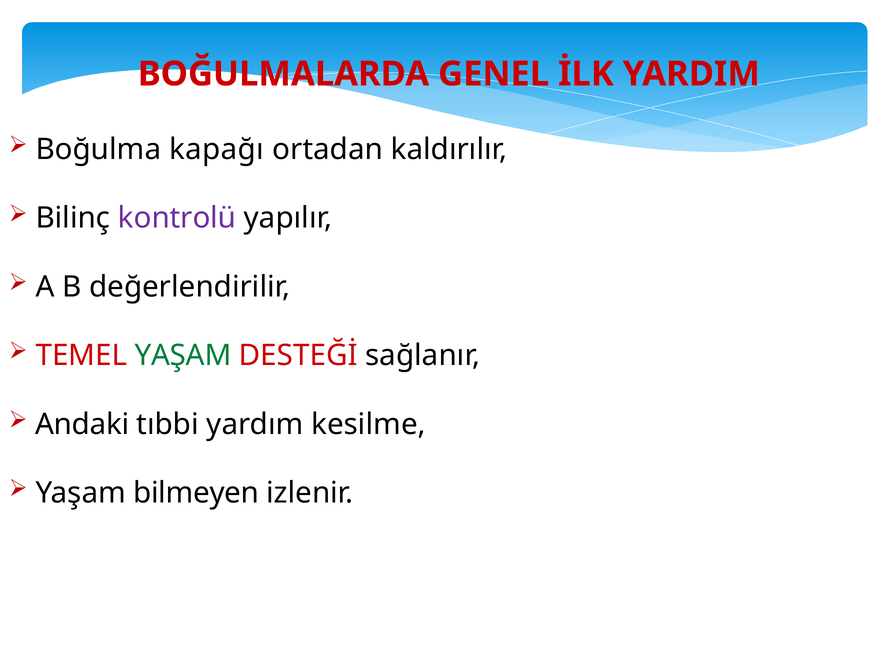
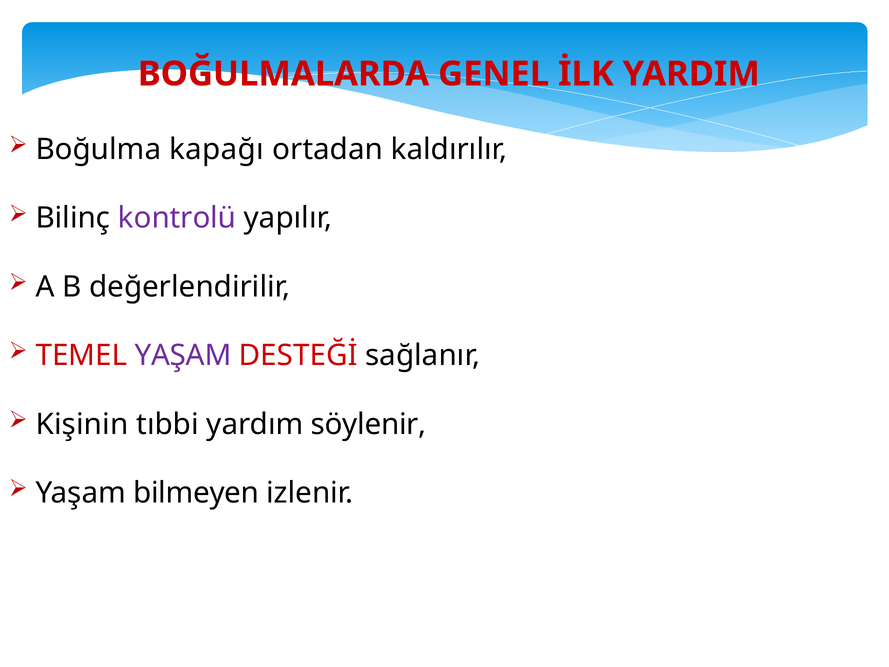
YAŞAM colour: green -> purple (183, 355)
Andaki: Andaki -> Kişinin (82, 424)
kesilme: kesilme -> söylenir (369, 424)
